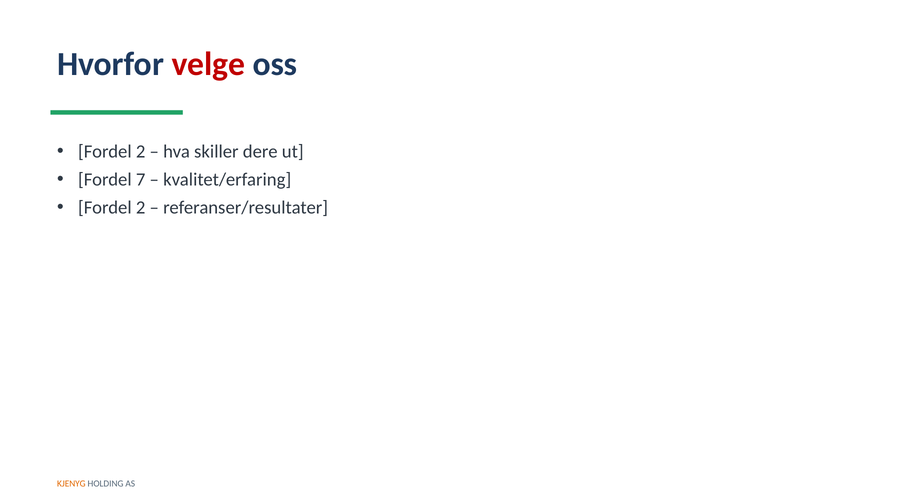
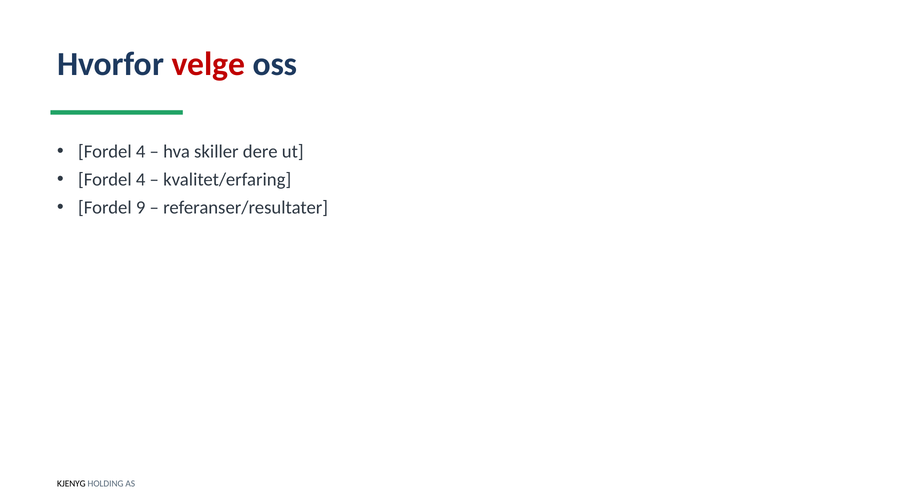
2: 2 -> 4 (141, 152)
7: 7 -> 4 (141, 180)
2: 2 -> 9 (141, 208)
KJENYG colour: orange -> black (71, 484)
